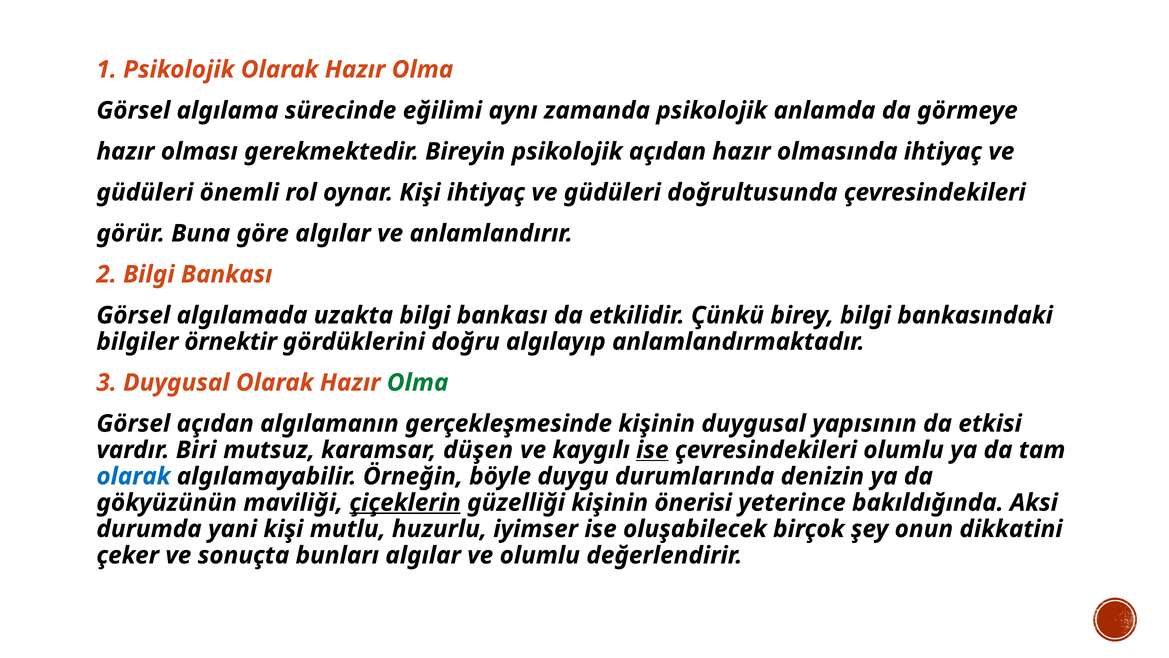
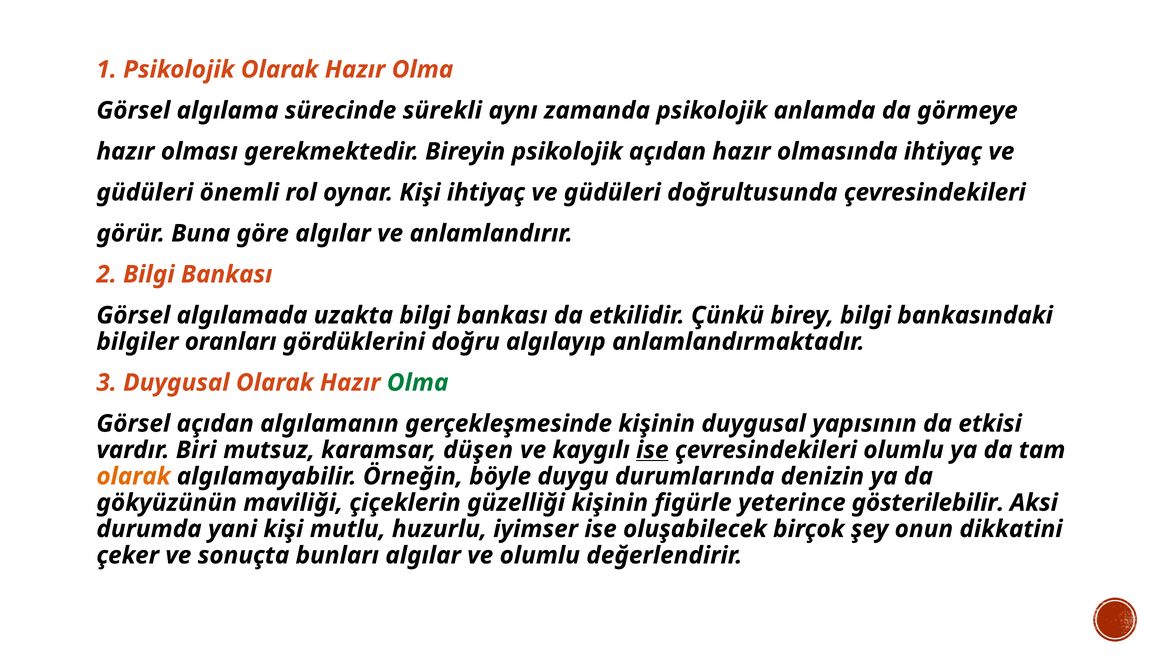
eğilimi: eğilimi -> sürekli (442, 110)
örnektir: örnektir -> oranları (231, 341)
olarak colour: blue -> orange (133, 476)
çiçeklerin underline: present -> none (405, 502)
önerisi: önerisi -> figürle (693, 502)
bakıldığında: bakıldığında -> gösterilebilir (928, 502)
